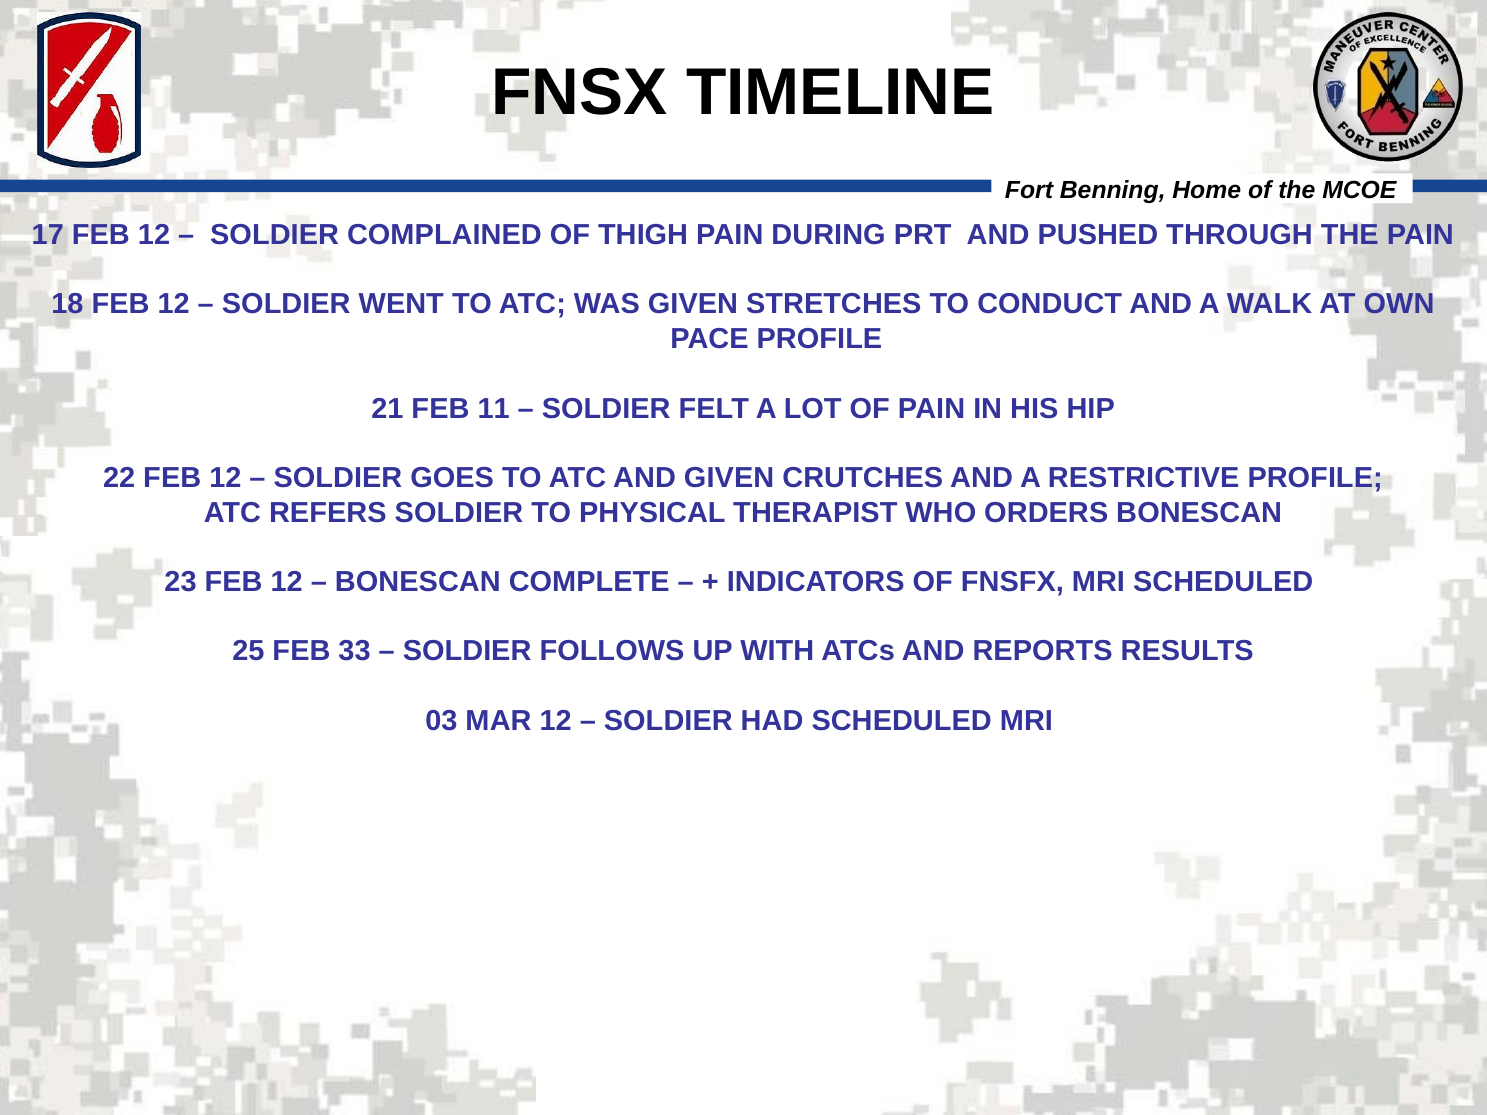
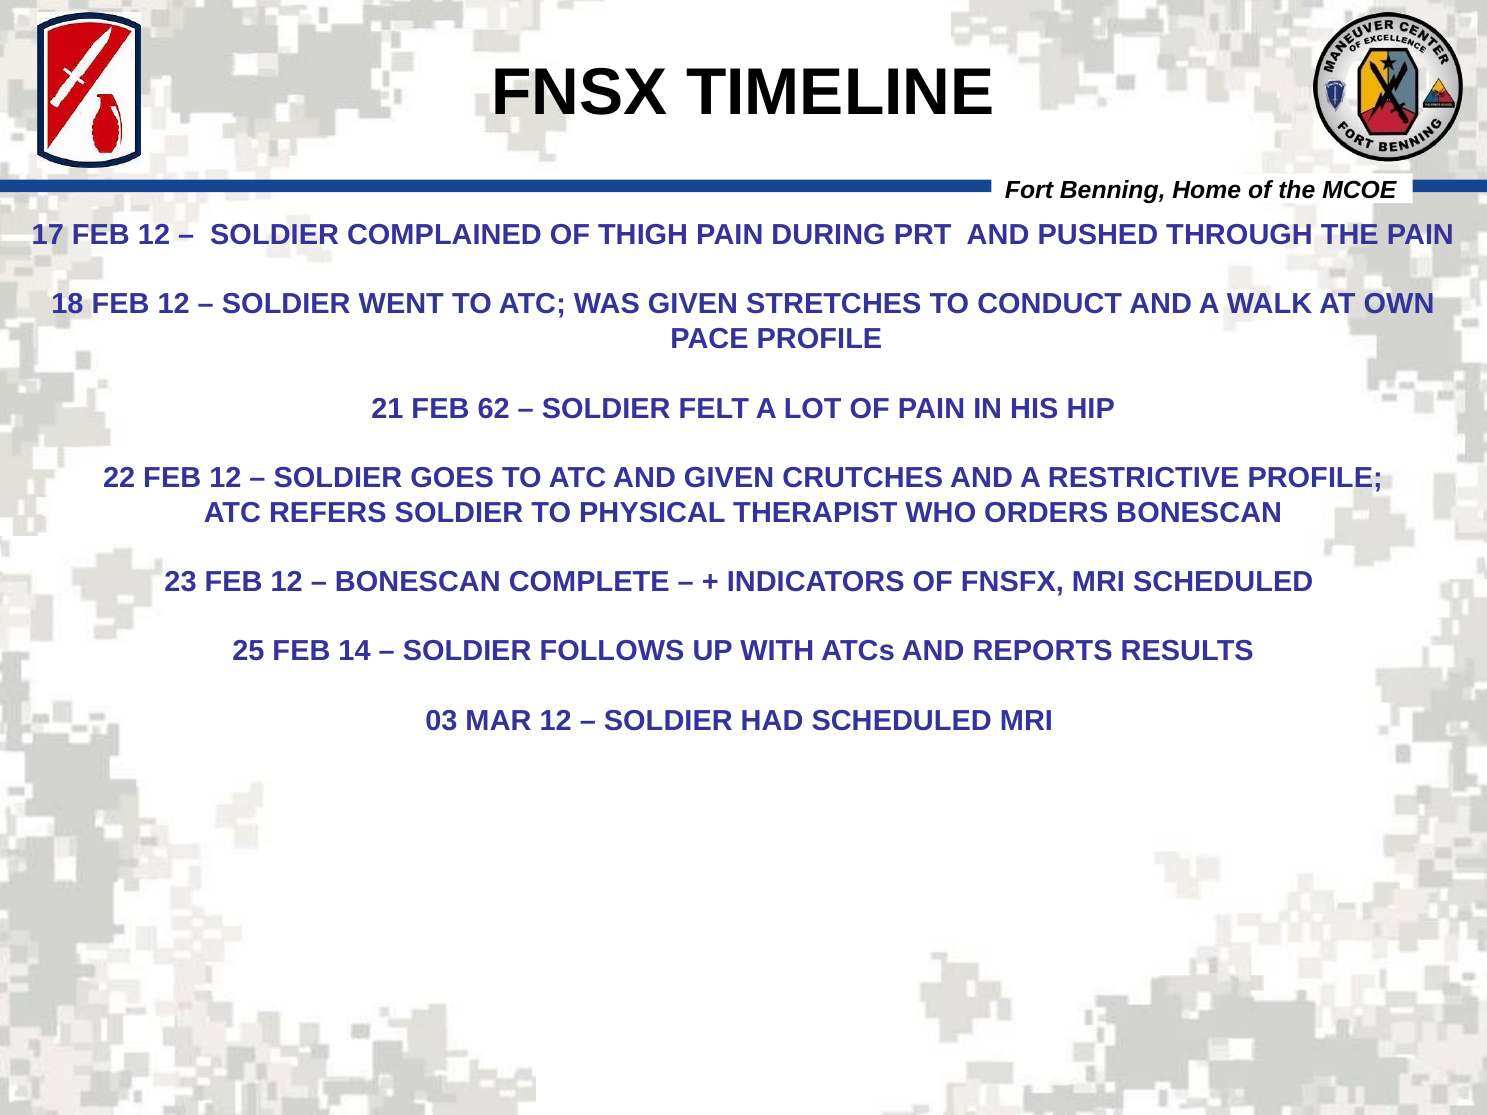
11: 11 -> 62 (494, 409)
33: 33 -> 14 (355, 652)
